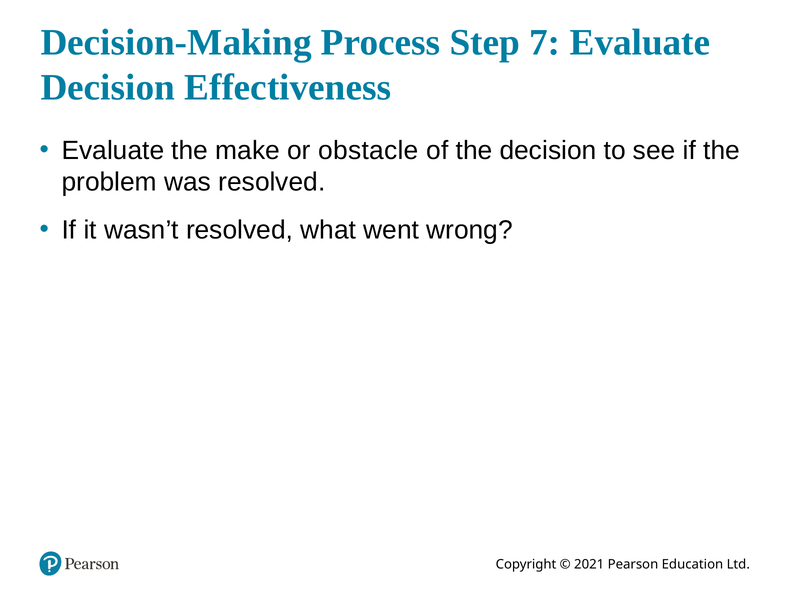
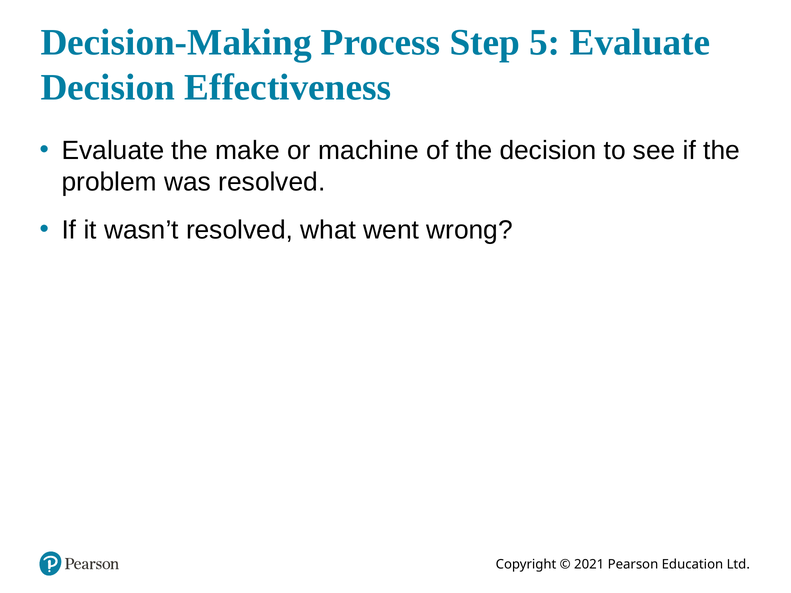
7: 7 -> 5 (545, 42)
obstacle: obstacle -> machine (368, 150)
